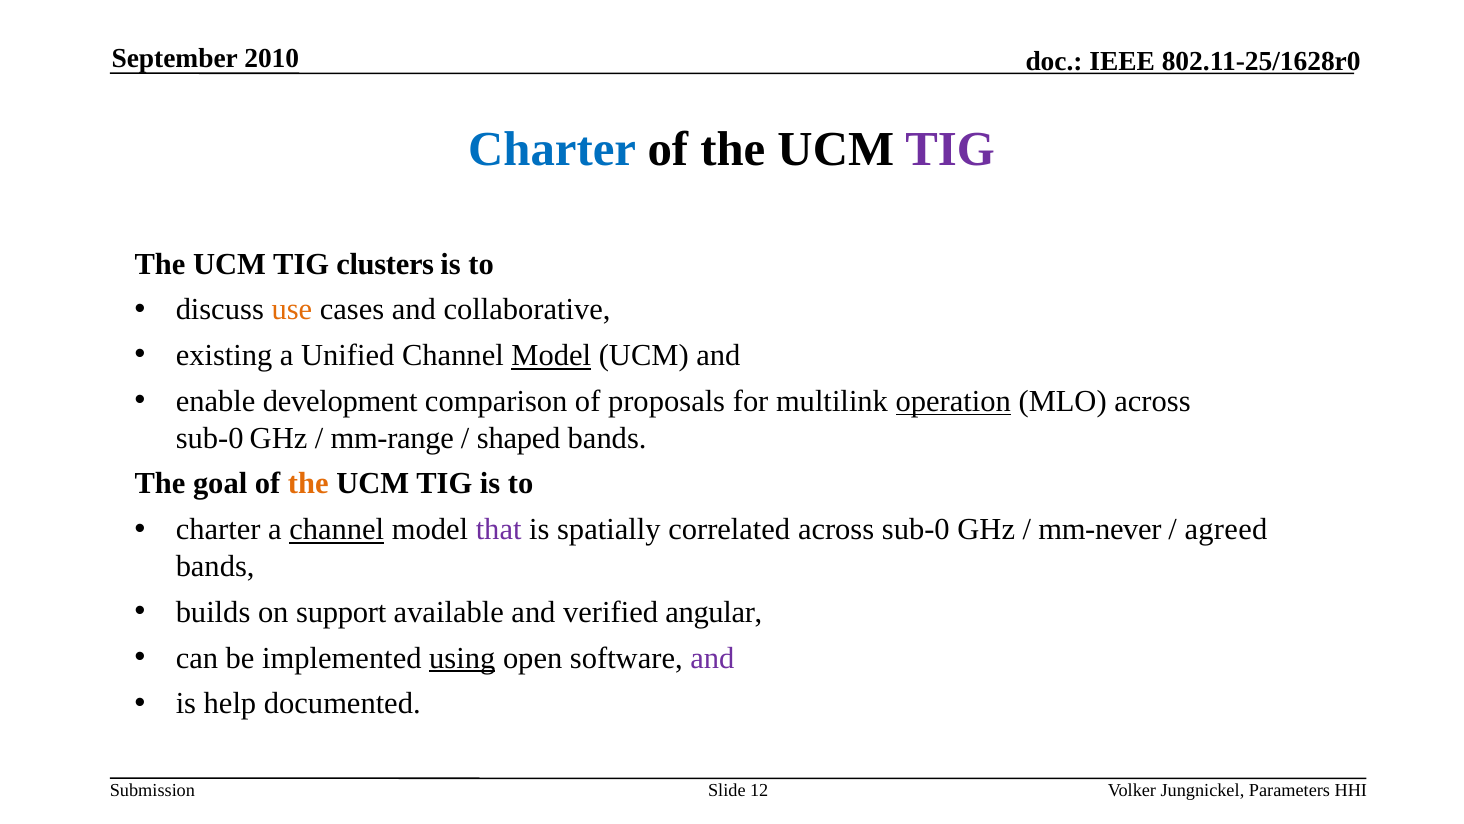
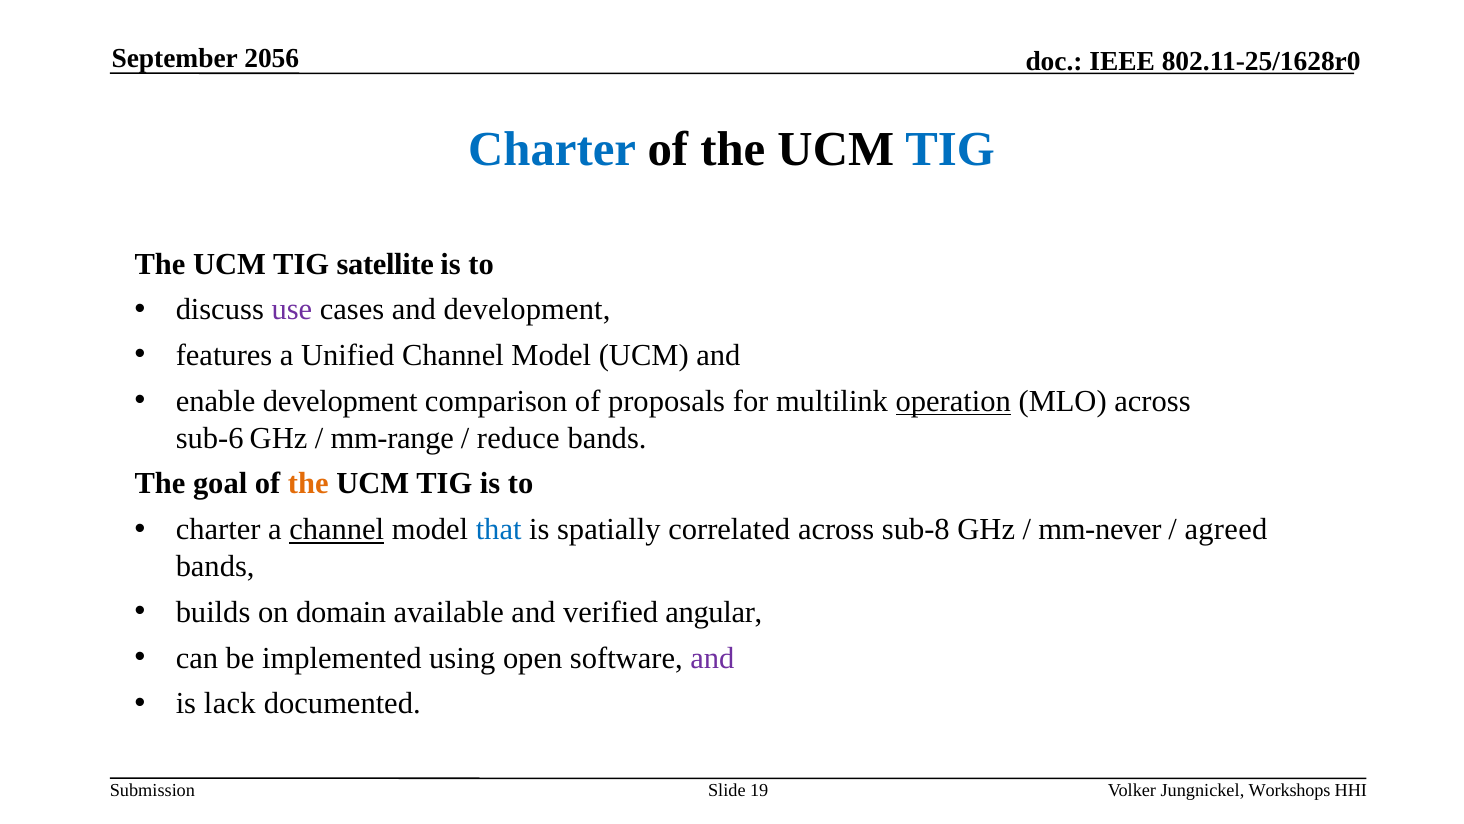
2010: 2010 -> 2056 (272, 58)
TIG colour: purple -> blue (950, 150)
clusters: clusters -> satellite (385, 264)
use colour: orange -> purple (292, 310)
and collaborative: collaborative -> development (527, 310)
existing: existing -> features (224, 355)
Model underline: present -> none (551, 355)
sub‑0: sub‑0 -> sub‑6 (210, 438)
shaped: shaped -> reduce (518, 438)
that colour: purple -> blue (499, 529)
sub-0: sub-0 -> sub-8 (916, 529)
support: support -> domain (341, 612)
using underline: present -> none (462, 658)
help: help -> lack (230, 703)
12: 12 -> 19 (759, 790)
Parameters: Parameters -> Workshops (1290, 790)
